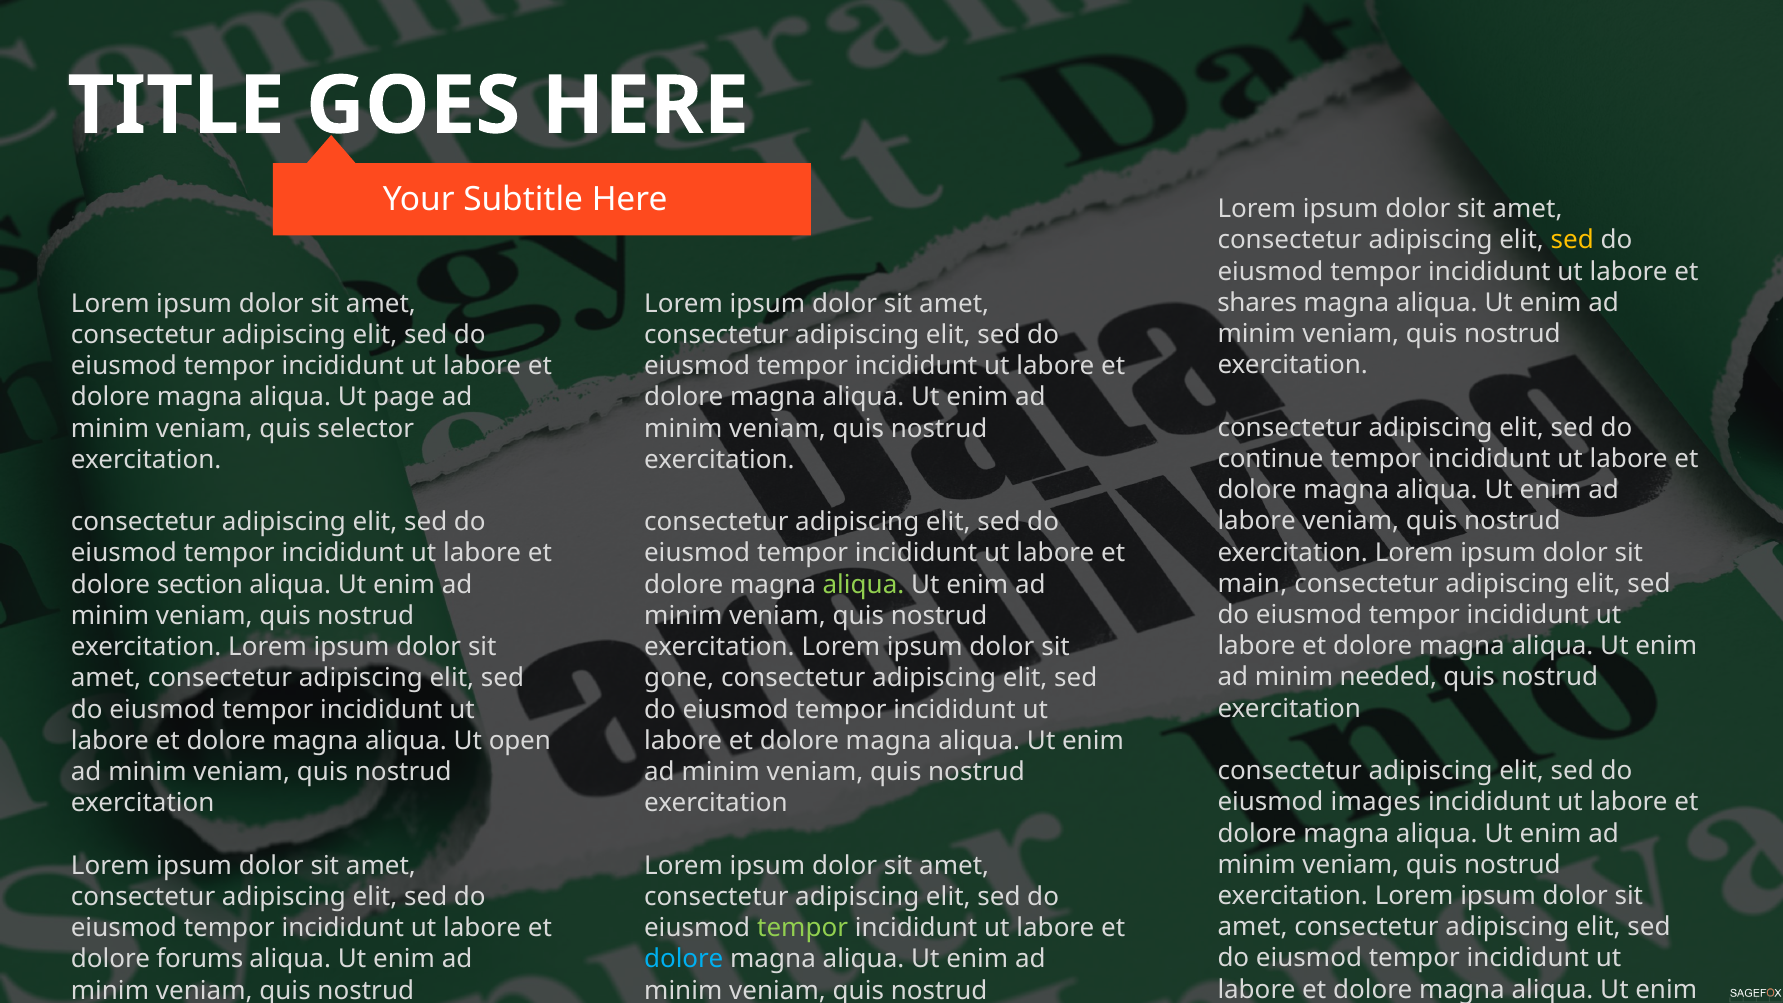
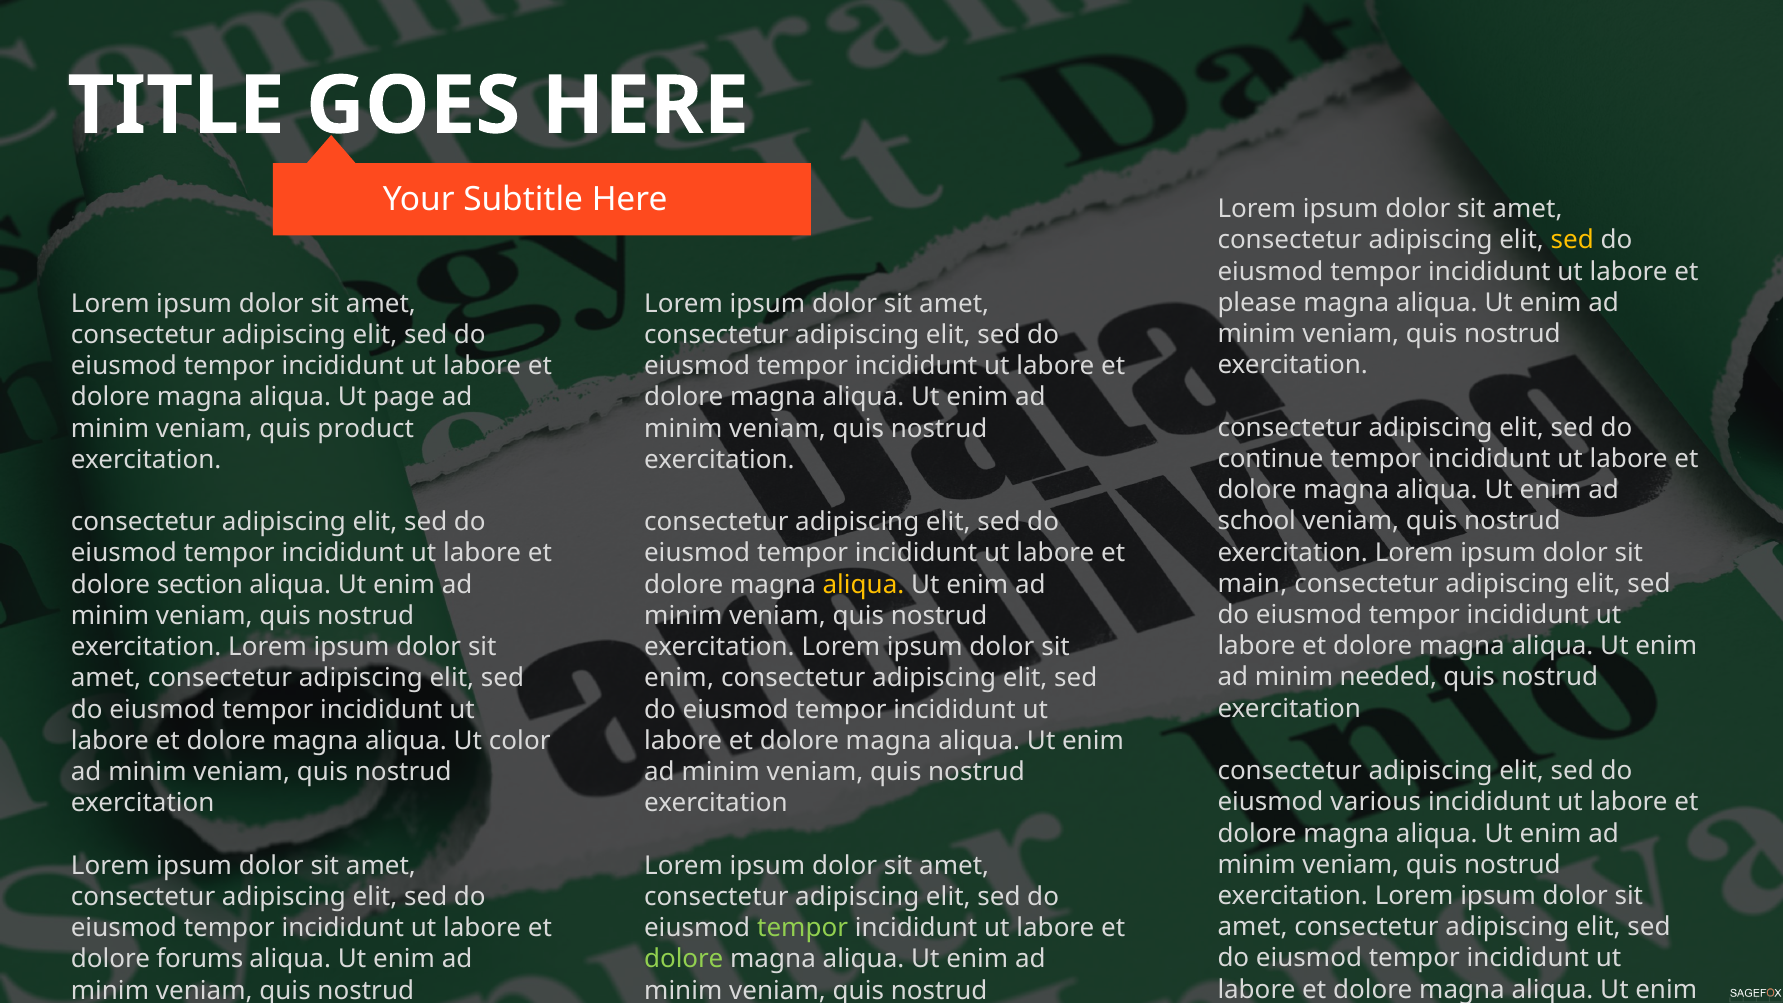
shares: shares -> please (1257, 303)
selector: selector -> product (366, 428)
labore: labore -> school (1257, 521)
aliqua colour: light green -> yellow (863, 585)
gone: gone -> enim (679, 678)
open: open -> color (520, 741)
images: images -> various (1376, 802)
dolore colour: light blue -> light green (684, 959)
